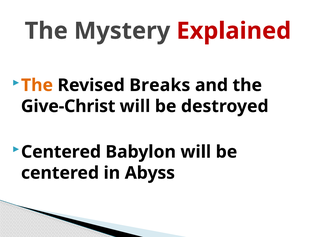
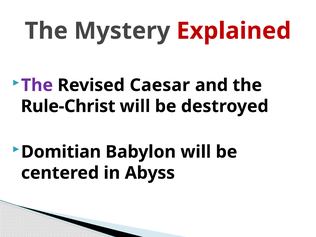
The colour: orange -> purple (37, 85)
Breaks: Breaks -> Caesar (160, 85)
Give-Christ: Give-Christ -> Rule-Christ (68, 106)
Centered: Centered -> Domitian (61, 152)
